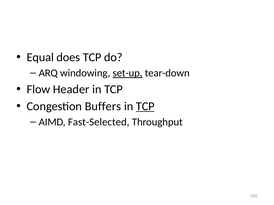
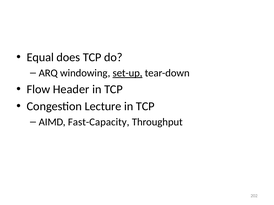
Buffers: Buffers -> Lecture (103, 107)
TCP underline: present -> none (145, 107)
Fast-Selected: Fast-Selected -> Fast-Capacity (99, 122)
